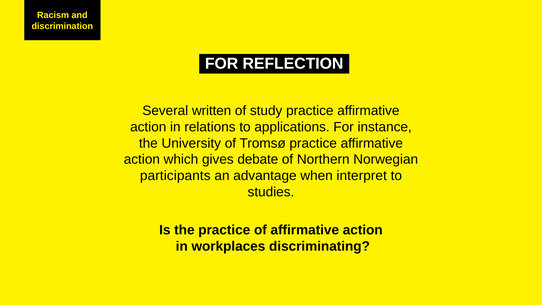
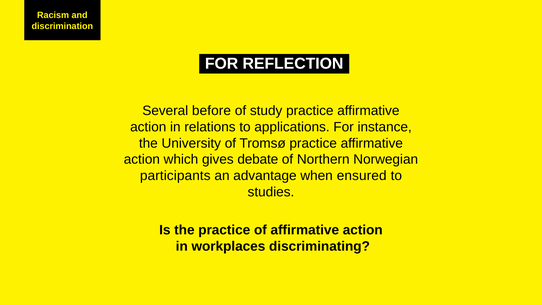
written: written -> before (211, 111)
interpret: interpret -> ensured (362, 176)
